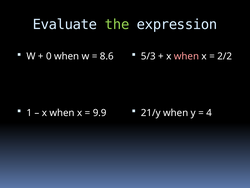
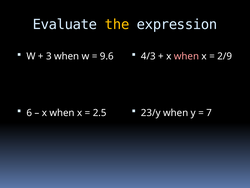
the colour: light green -> yellow (117, 25)
0: 0 -> 3 (49, 56)
8.6: 8.6 -> 9.6 (107, 56)
5/3: 5/3 -> 4/3 (148, 56)
2/2: 2/2 -> 2/9 (225, 56)
1: 1 -> 6 (29, 113)
9.9: 9.9 -> 2.5 (100, 113)
21/y: 21/y -> 23/y (151, 113)
4: 4 -> 7 (209, 113)
